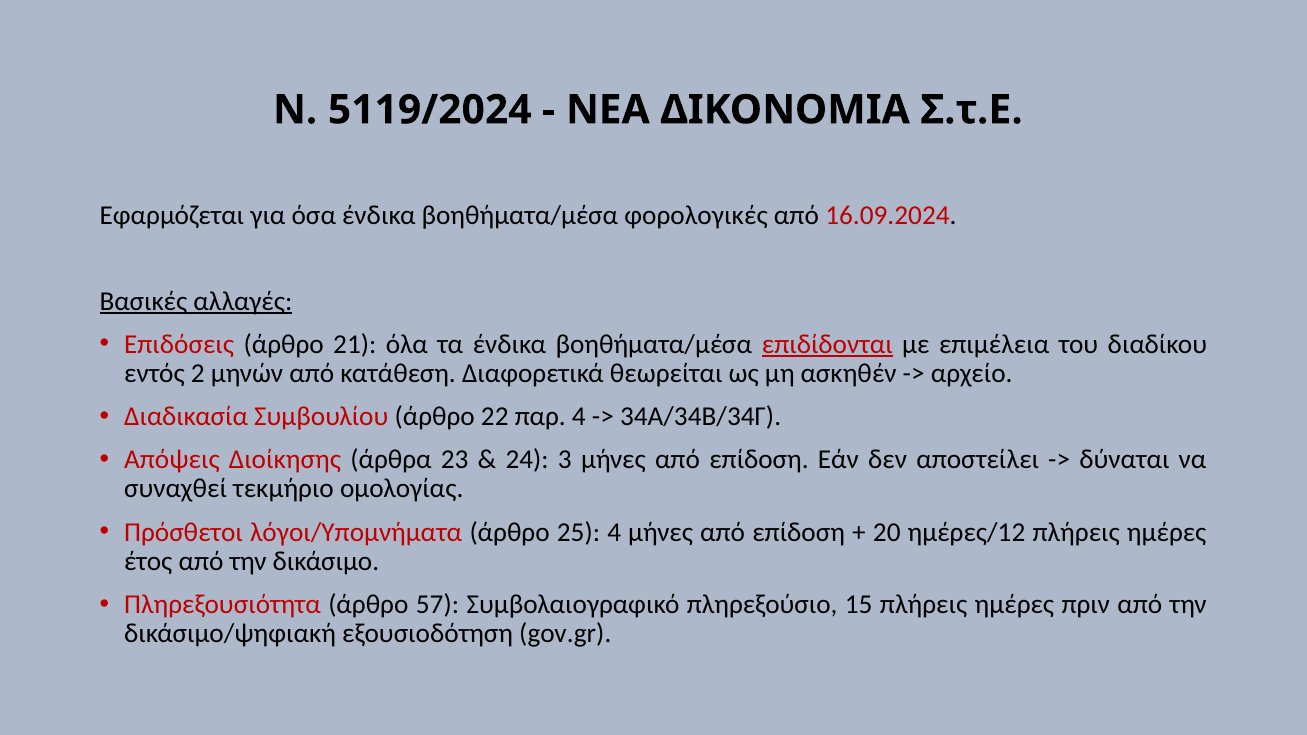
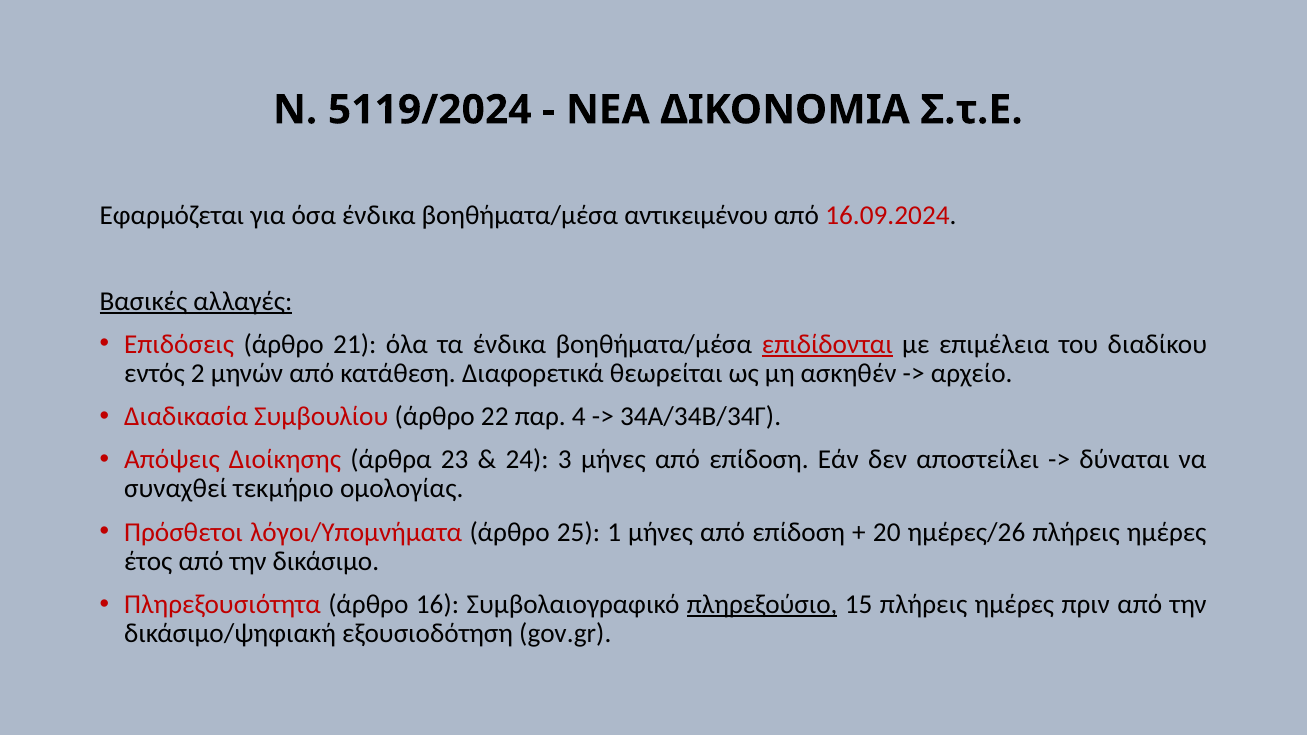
φορολογικές: φορολογικές -> αντικειμένου (696, 215)
25 4: 4 -> 1 (614, 532)
ημέρες/12: ημέρες/12 -> ημέρες/26 (966, 532)
57: 57 -> 16 (438, 605)
πληρεξούσιο underline: none -> present (762, 605)
